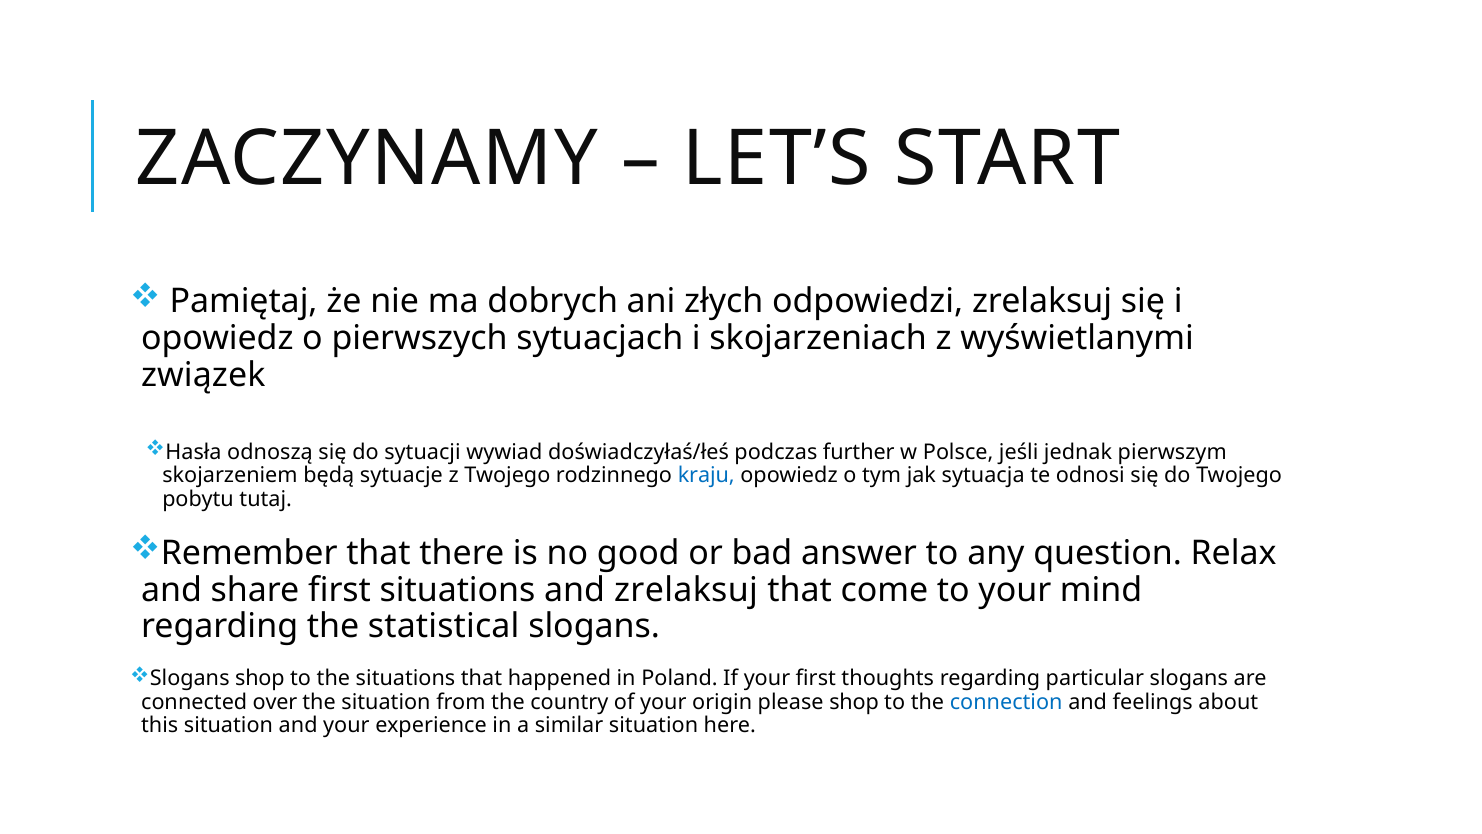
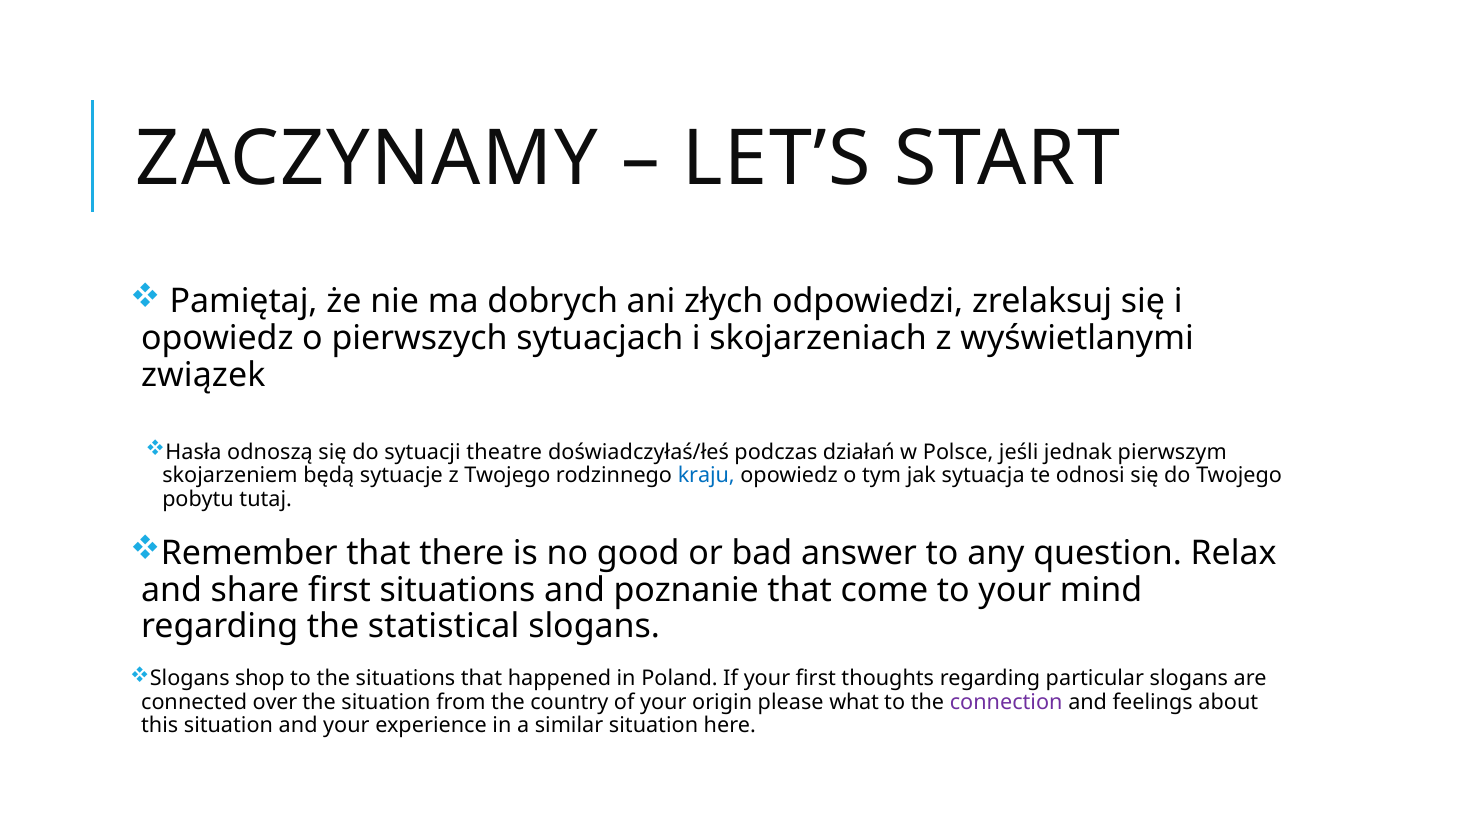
wywiad: wywiad -> theatre (504, 452)
further: further -> działań (859, 452)
and zrelaksuj: zrelaksuj -> poznanie (686, 590)
please shop: shop -> what (854, 702)
connection colour: blue -> purple (1006, 702)
